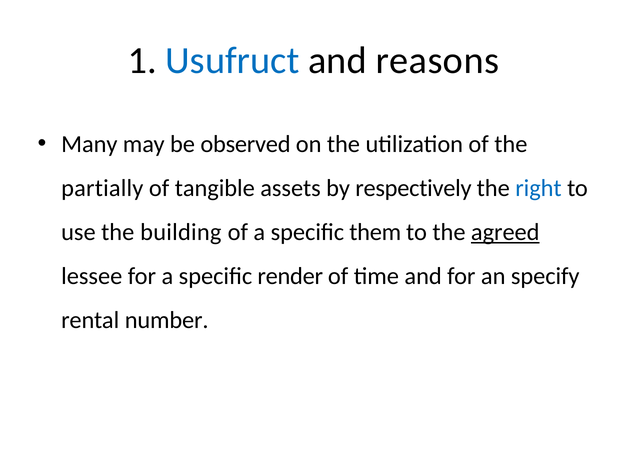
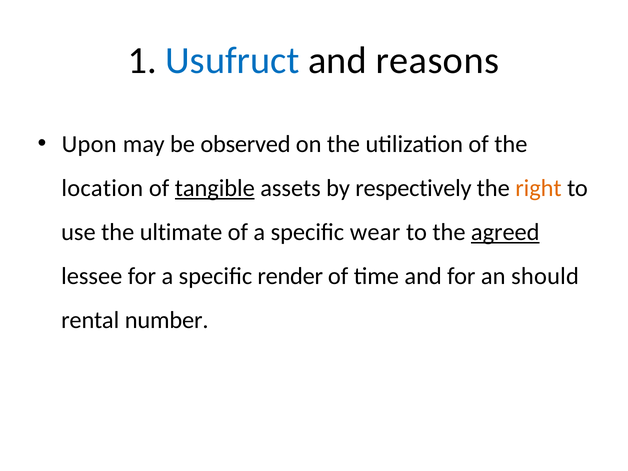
Many: Many -> Upon (89, 144)
partially: partially -> location (102, 188)
tangible underline: none -> present (215, 188)
right colour: blue -> orange (538, 188)
building: building -> ultimate (181, 232)
them: them -> wear (375, 232)
specify: specify -> should (545, 276)
